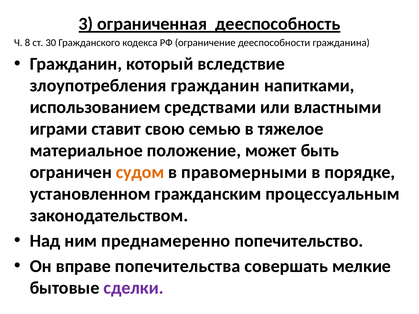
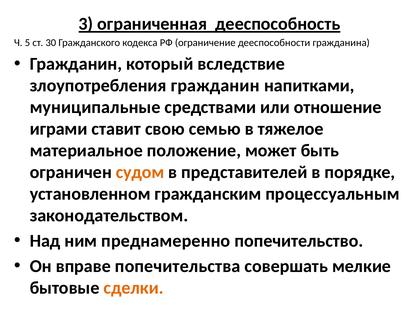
8: 8 -> 5 (27, 43)
использованием: использованием -> муниципальные (95, 107)
властными: властными -> отношение (338, 107)
правомерными: правомерными -> представителей (244, 172)
сделки colour: purple -> orange (134, 288)
